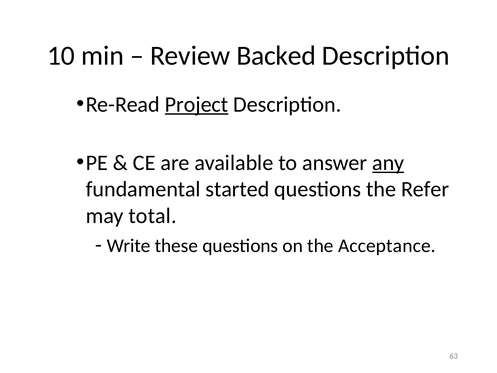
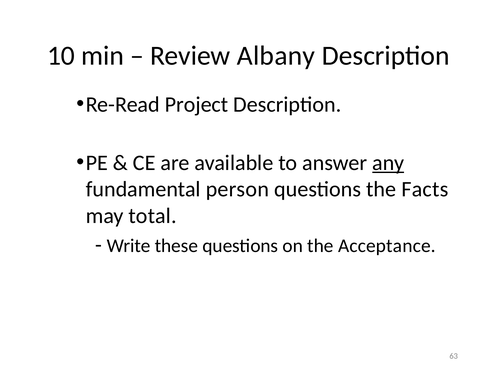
Backed: Backed -> Albany (276, 56)
Project underline: present -> none (197, 104)
started: started -> person (237, 189)
Refer: Refer -> Facts (425, 189)
